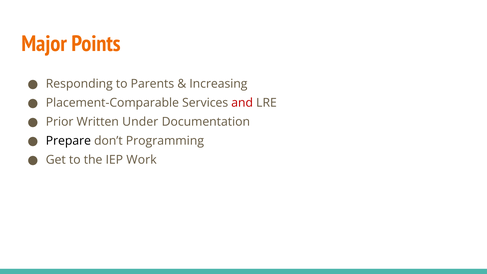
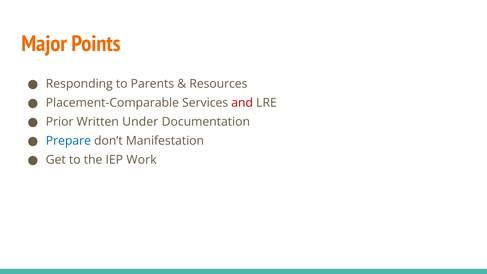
Increasing: Increasing -> Resources (218, 84)
Prepare colour: black -> blue (68, 141)
Programming: Programming -> Manifestation (165, 141)
